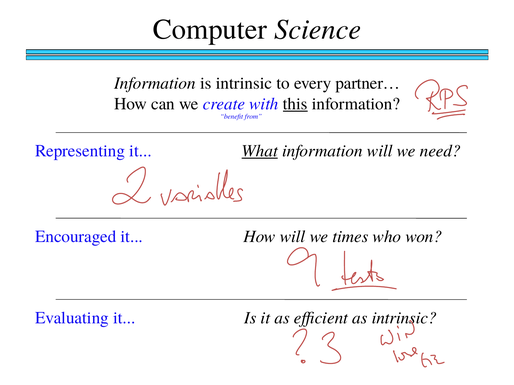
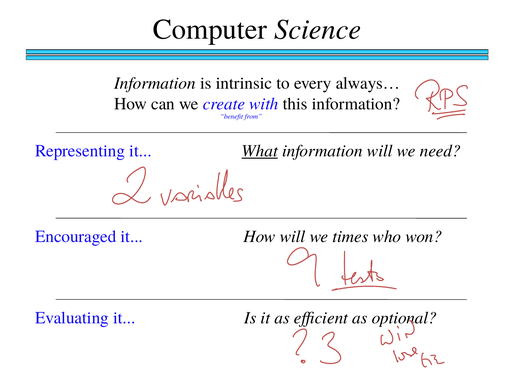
partner…: partner… -> always… (368, 83)
this underline: present -> none (295, 104)
as intrinsic: intrinsic -> optional (404, 318)
